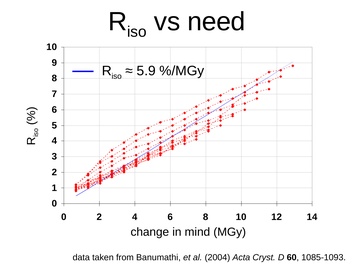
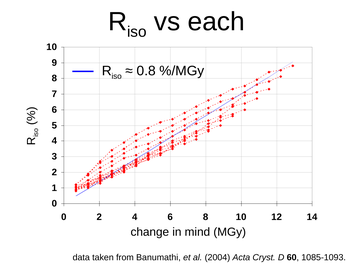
need: need -> each (216, 22)
5.9: 5.9 -> 0.8 (146, 71)
